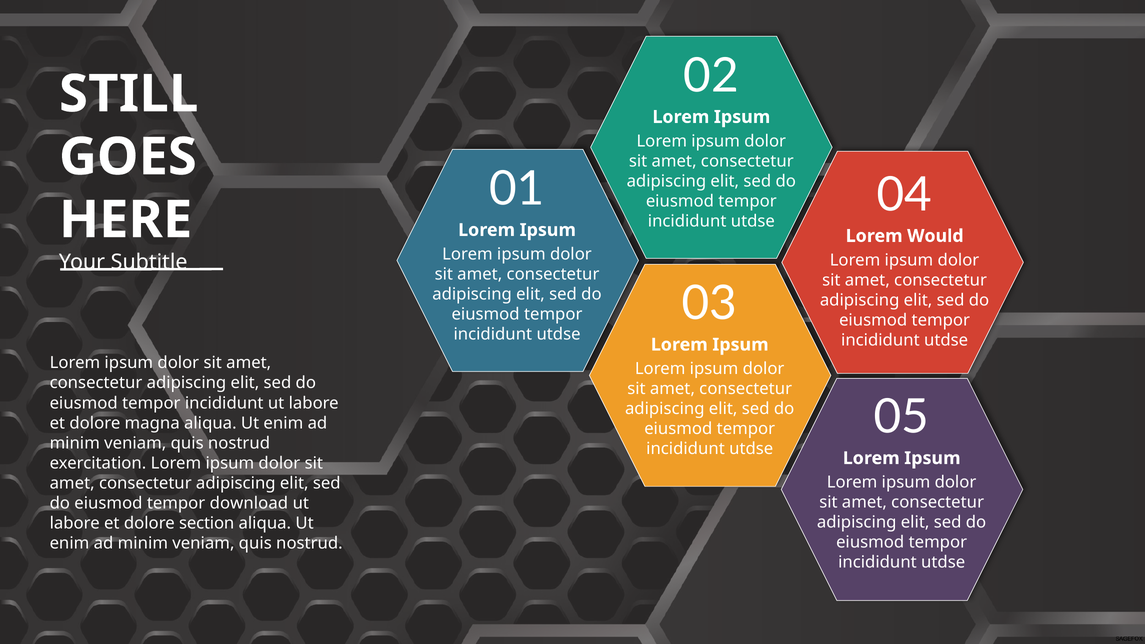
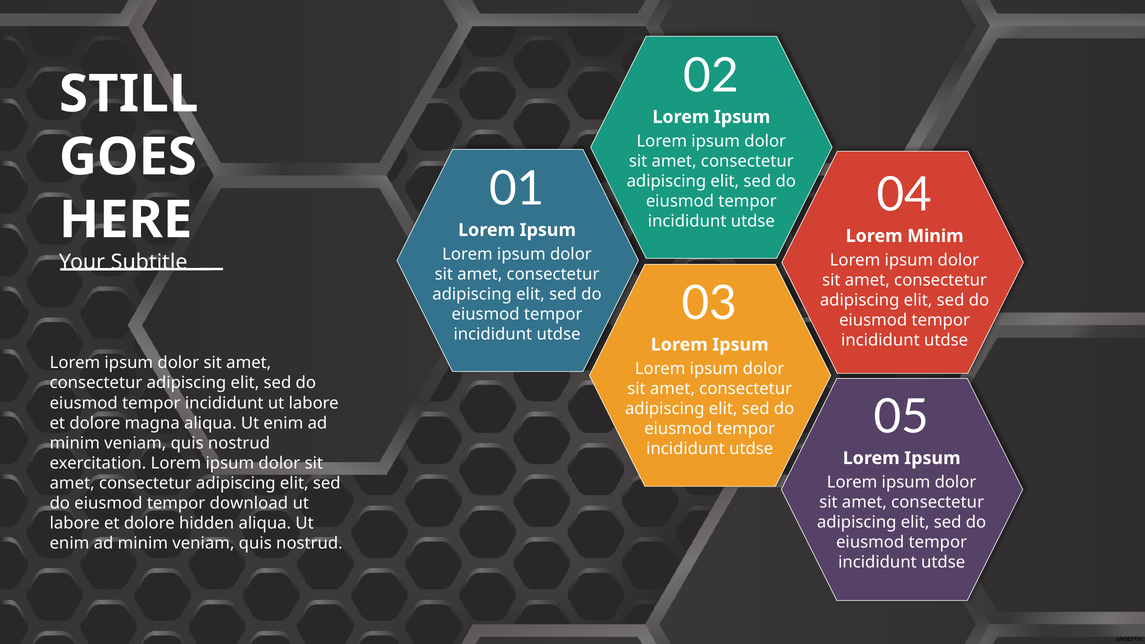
Lorem Would: Would -> Minim (935, 236)
section: section -> hidden (207, 523)
